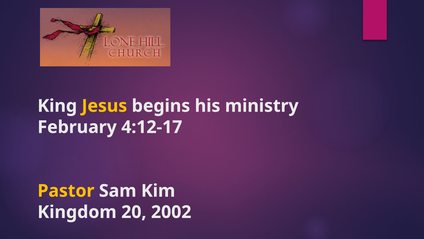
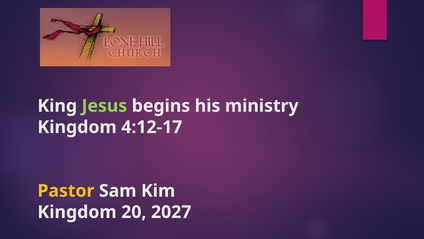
Jesus colour: yellow -> light green (104, 106)
February: February -> Kingdom (77, 127)
2002: 2002 -> 2027 (171, 212)
